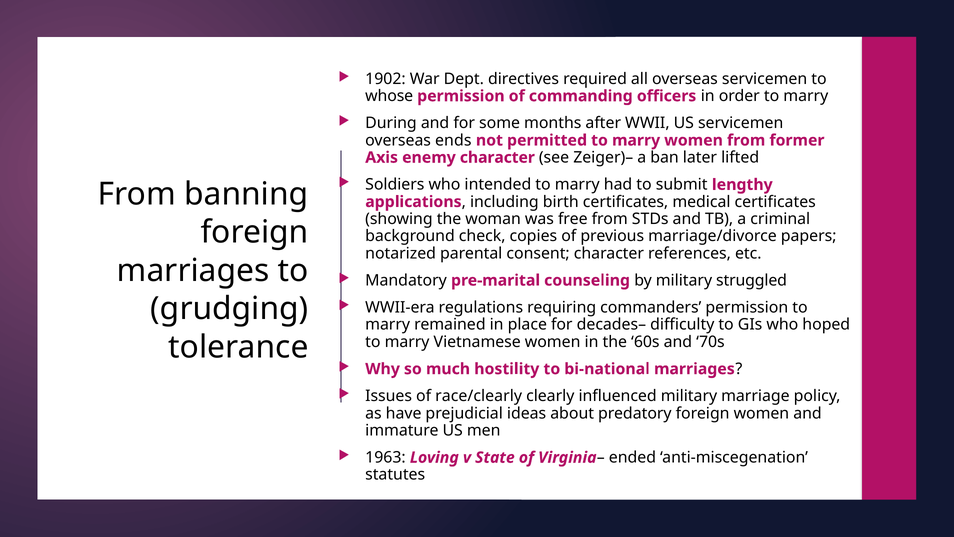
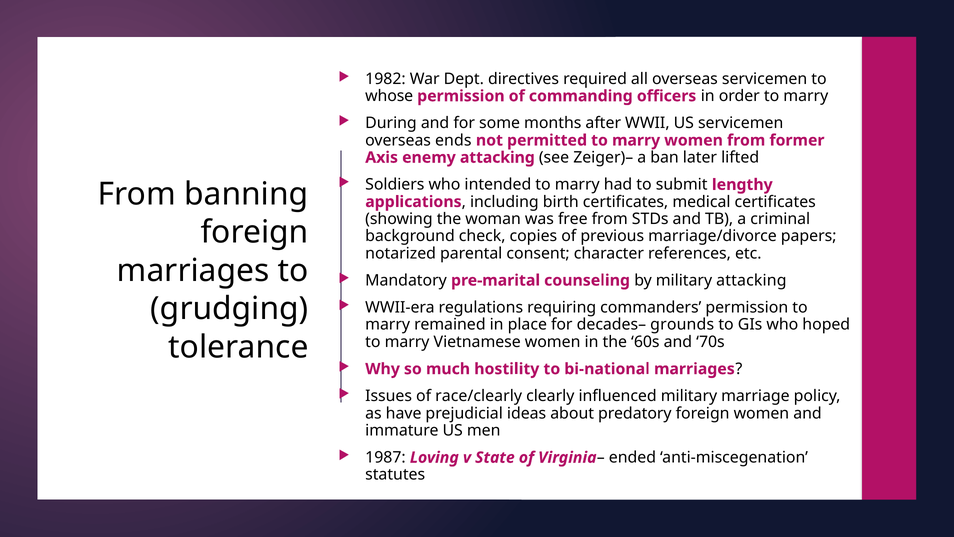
1902: 1902 -> 1982 (385, 79)
enemy character: character -> attacking (497, 157)
military struggled: struggled -> attacking (751, 280)
difficulty: difficulty -> grounds (682, 324)
1963: 1963 -> 1987 (385, 457)
